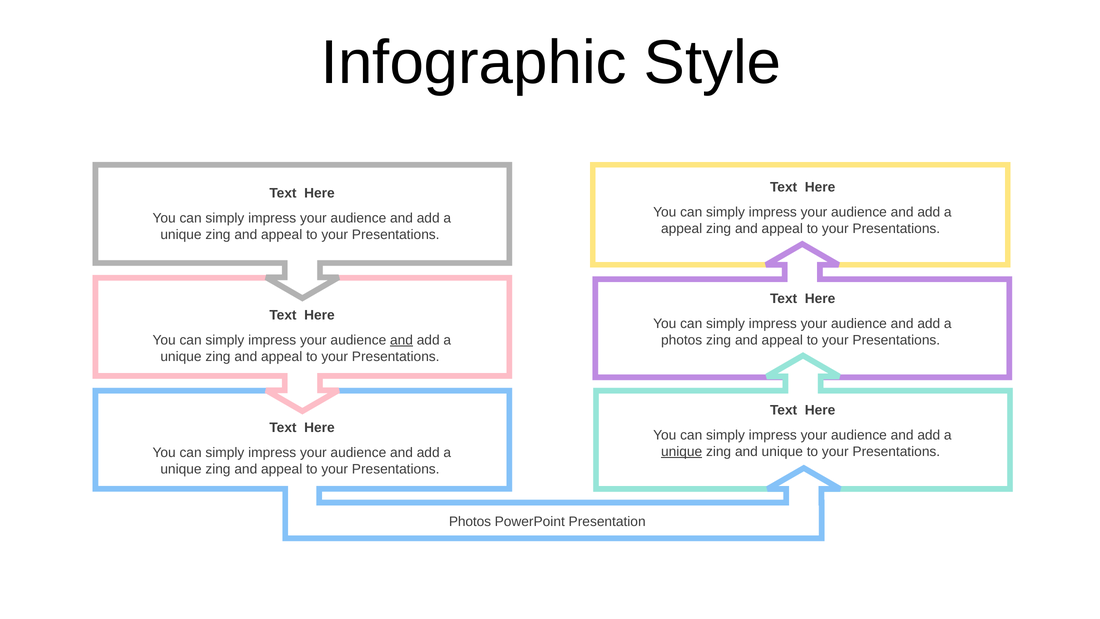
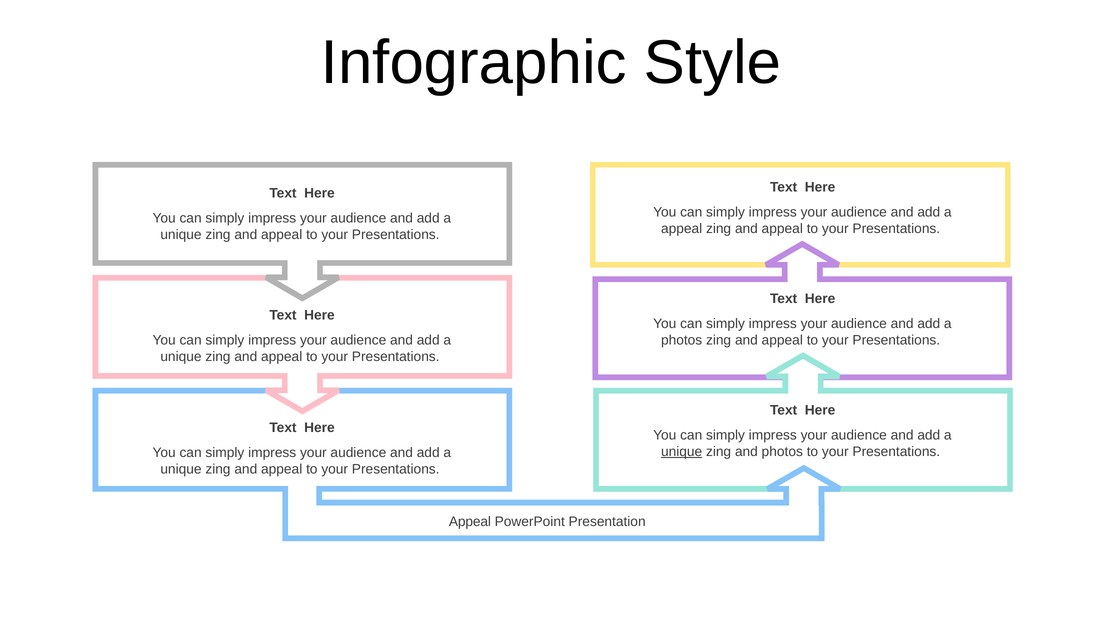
and underline: present -> none (401, 340)
and unique: unique -> photos (782, 452)
Photos: Photos -> Appeal (470, 521)
